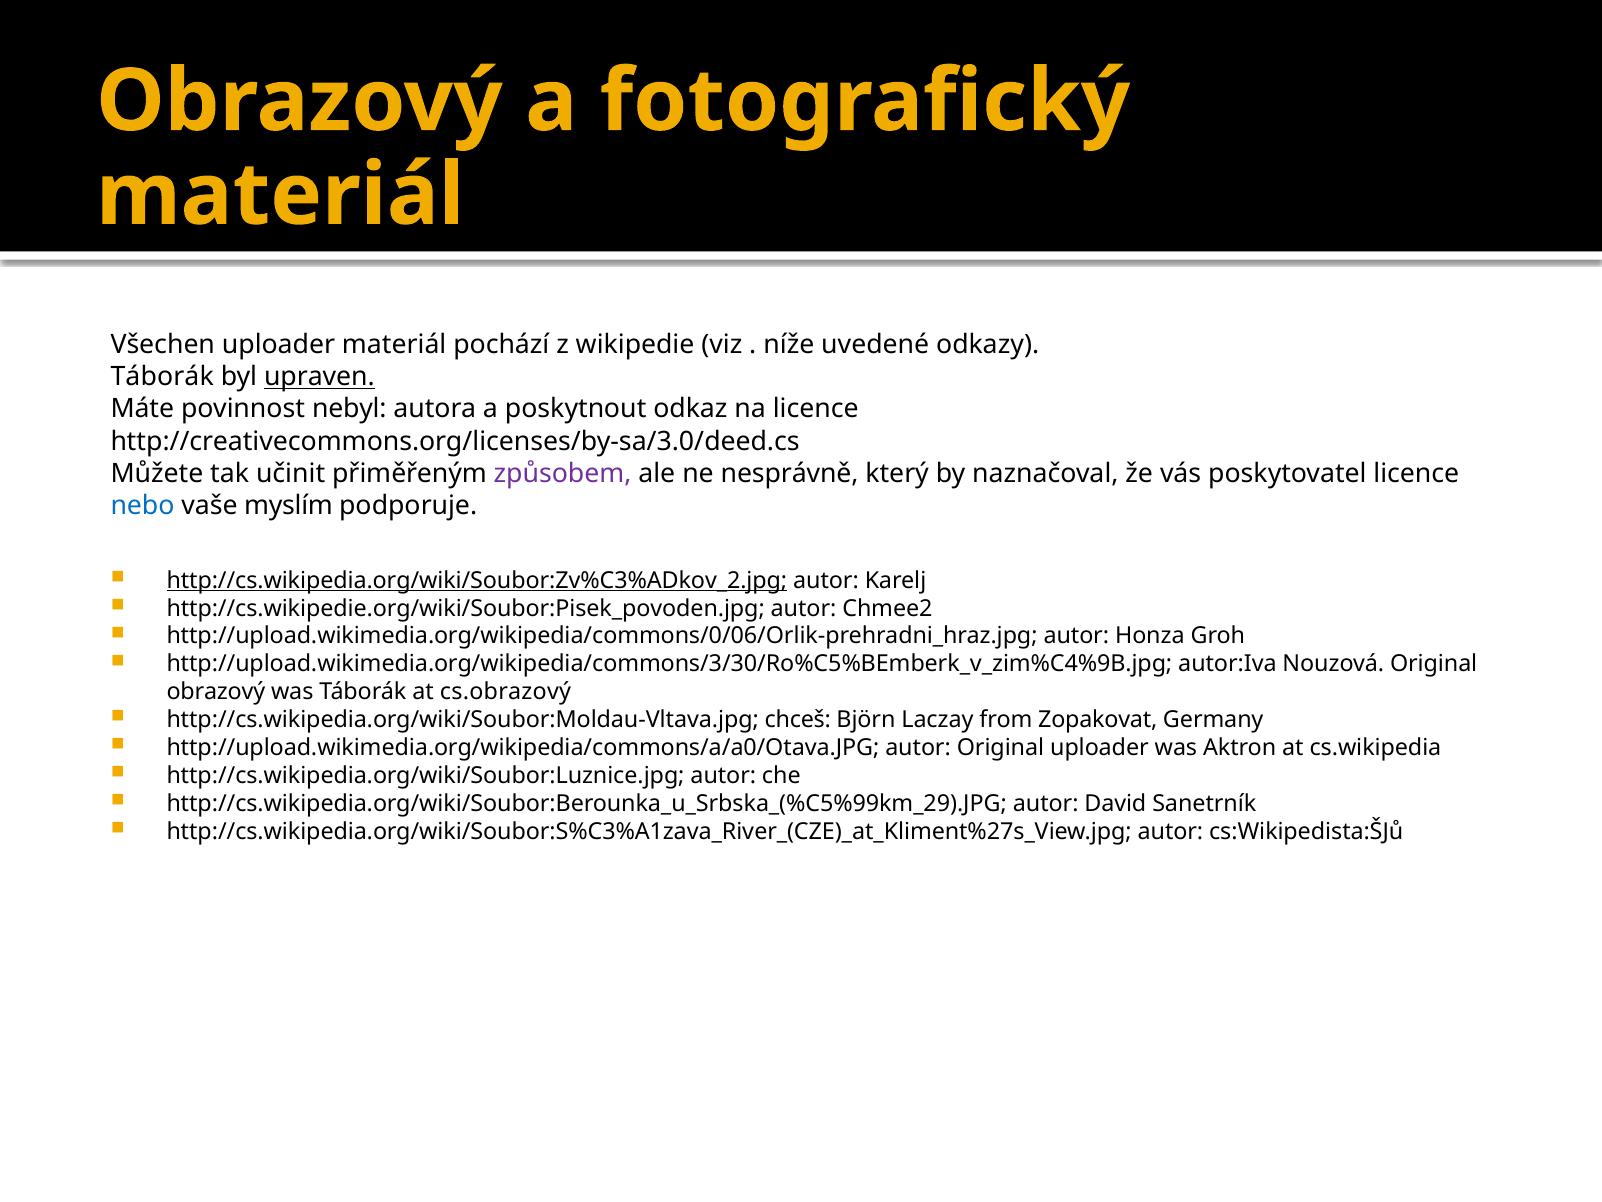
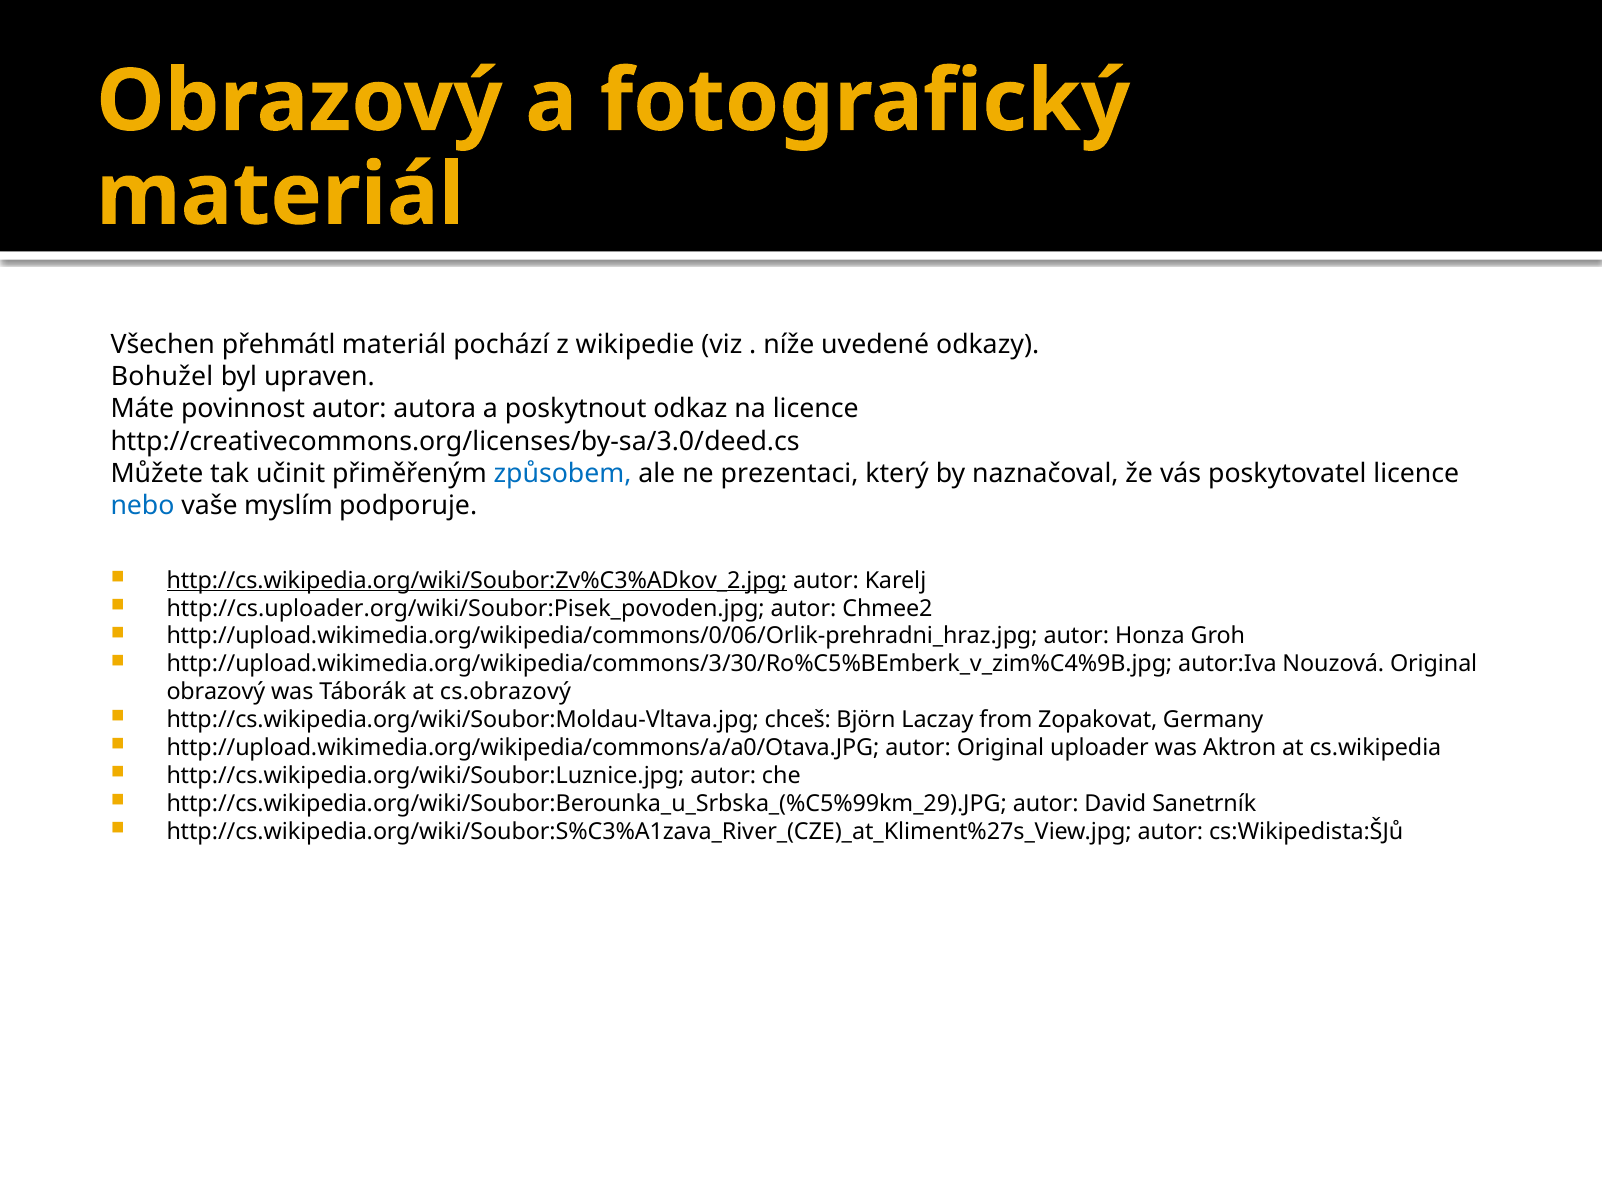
Všechen uploader: uploader -> přehmátl (279, 345)
Táborák: Táborák -> Bohužel (162, 377)
upraven underline: present -> none (319, 377)
povinnost nebyl: nebyl -> autor (349, 409)
způsobem colour: purple -> blue (563, 473)
nesprávně: nesprávně -> prezentaci (790, 473)
http://cs.wikipedie.org/wiki/Soubor:Pisek_povoden.jpg: http://cs.wikipedie.org/wiki/Soubor:Pisek_povoden.jpg -> http://cs.uploader.org/wiki/Soubor:Pisek_povoden.jpg (466, 608)
